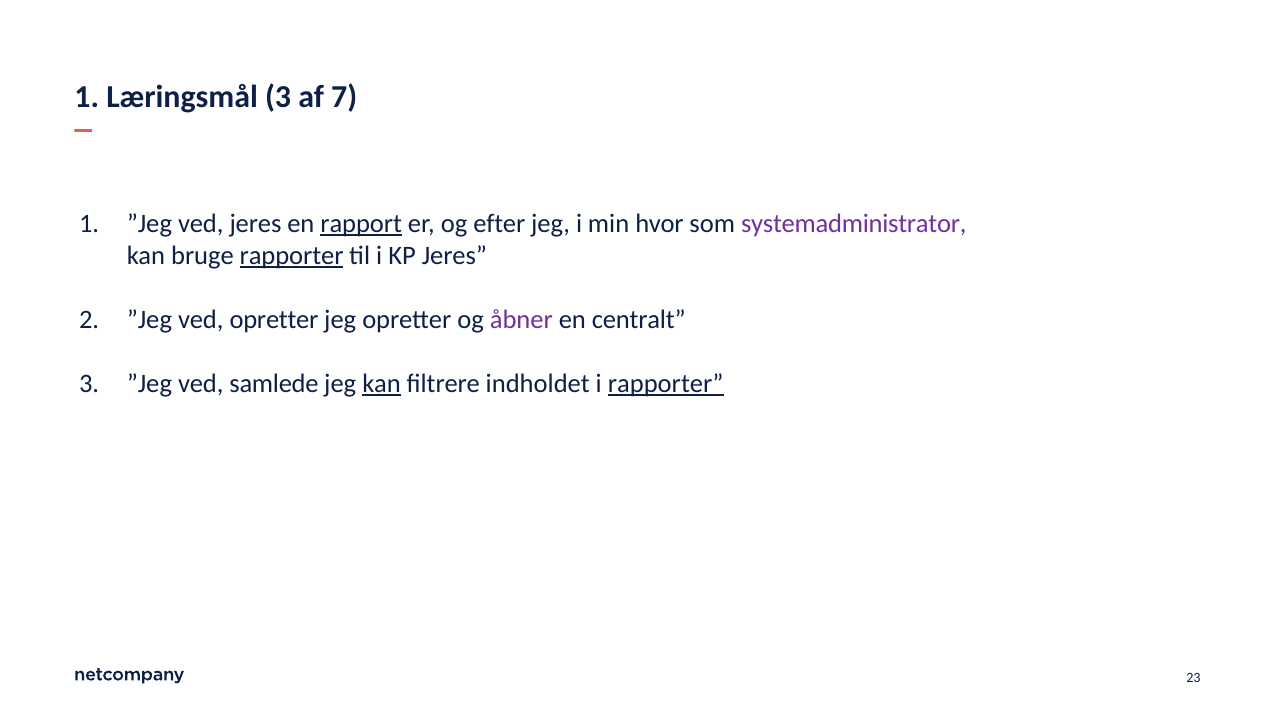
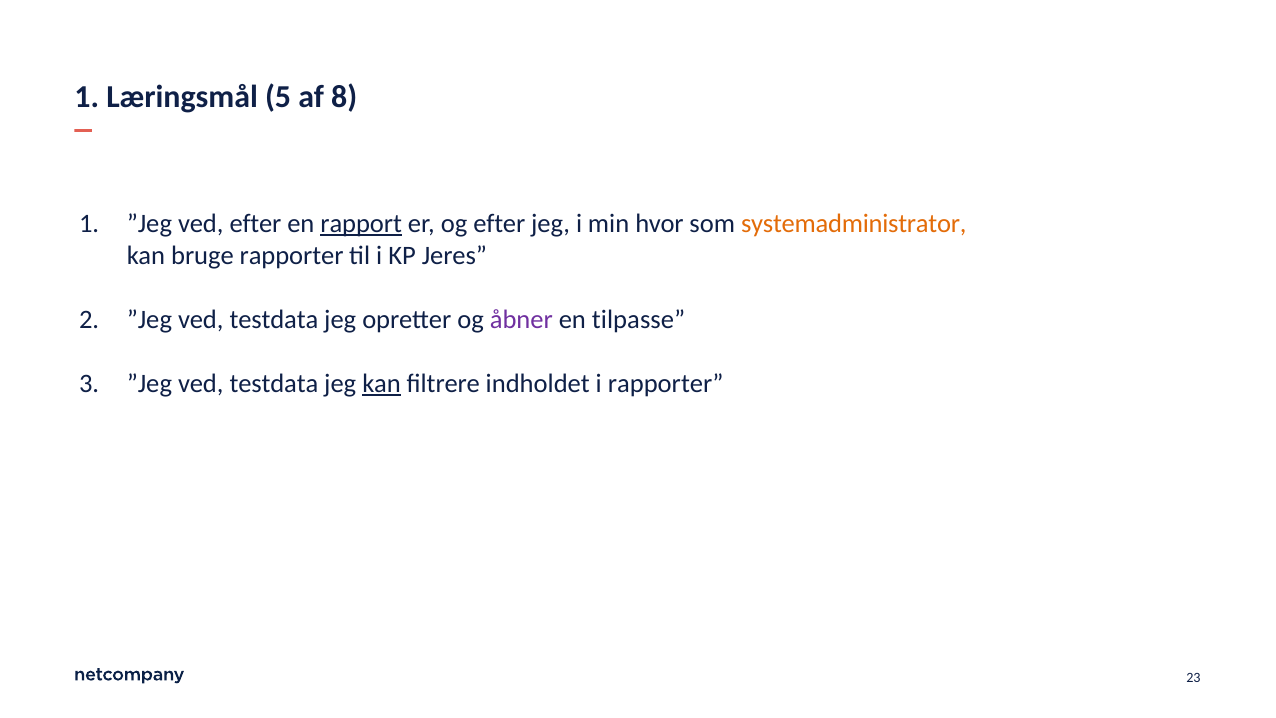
Læringsmål 3: 3 -> 5 (278, 97)
7: 7 -> 8 (344, 97)
ved jeres: jeres -> efter (255, 224)
systemadministrator colour: purple -> orange (854, 224)
rapporter underline: present -> none (292, 256)
opretter: opretter -> testdata (274, 319)
centralt: centralt -> tilpasse (639, 319)
samlede: samlede -> testdata (274, 383)
rapporter underline: present -> none (666, 383)
